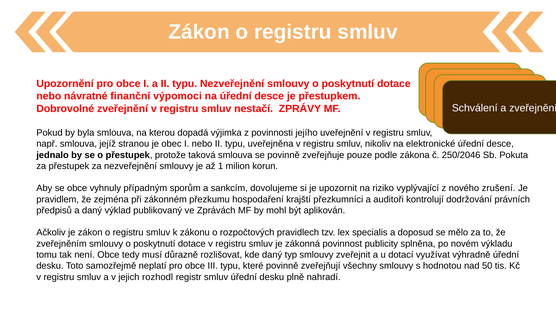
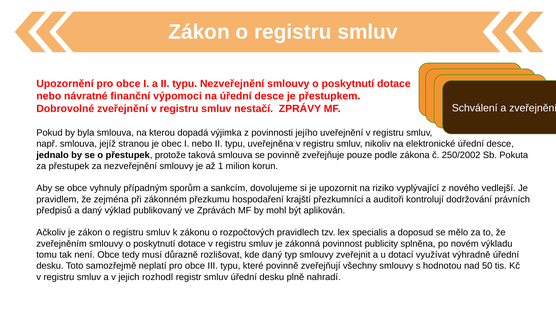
250/2046: 250/2046 -> 250/2002 (461, 155)
zrušení: zrušení -> vedlejší (499, 189)
